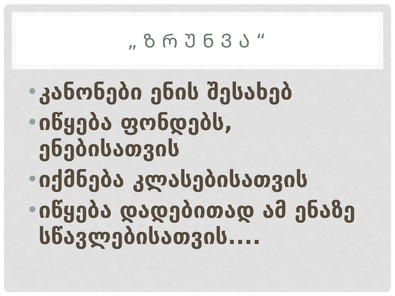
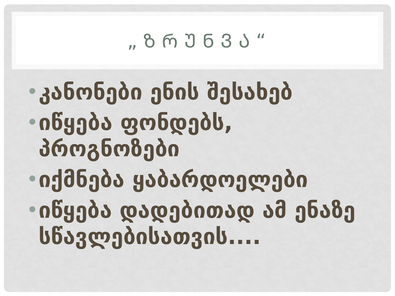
ენებისათვის: ენებისათვის -> პროგნოზები (109, 149)
კლასებისათვის: კლასებისათვის -> ყაბარდოელები (220, 180)
